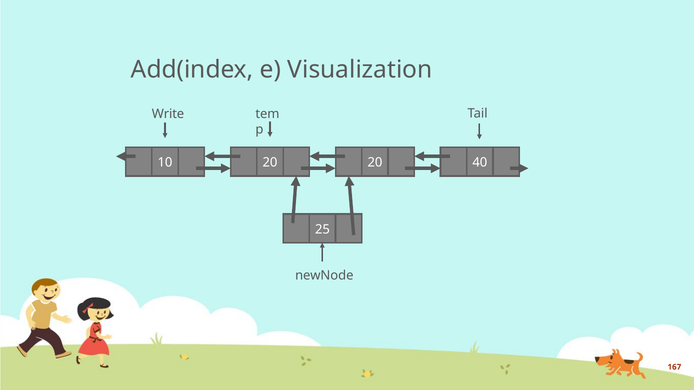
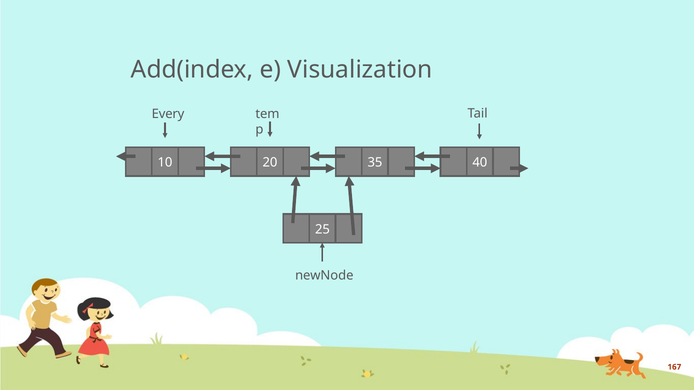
Write: Write -> Every (168, 114)
20 20: 20 -> 35 (375, 163)
